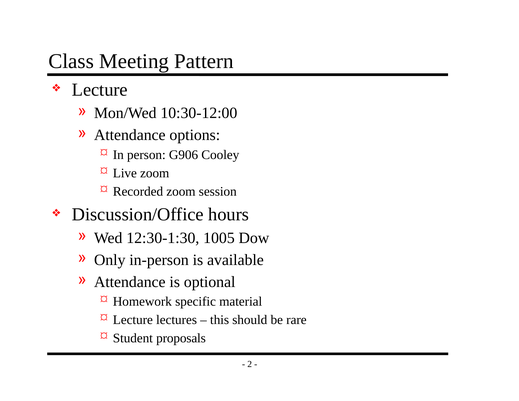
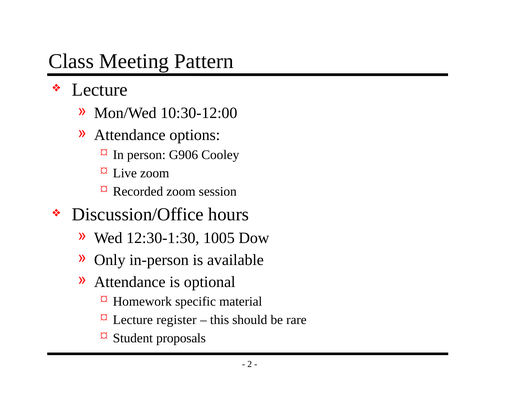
lectures: lectures -> register (176, 320)
